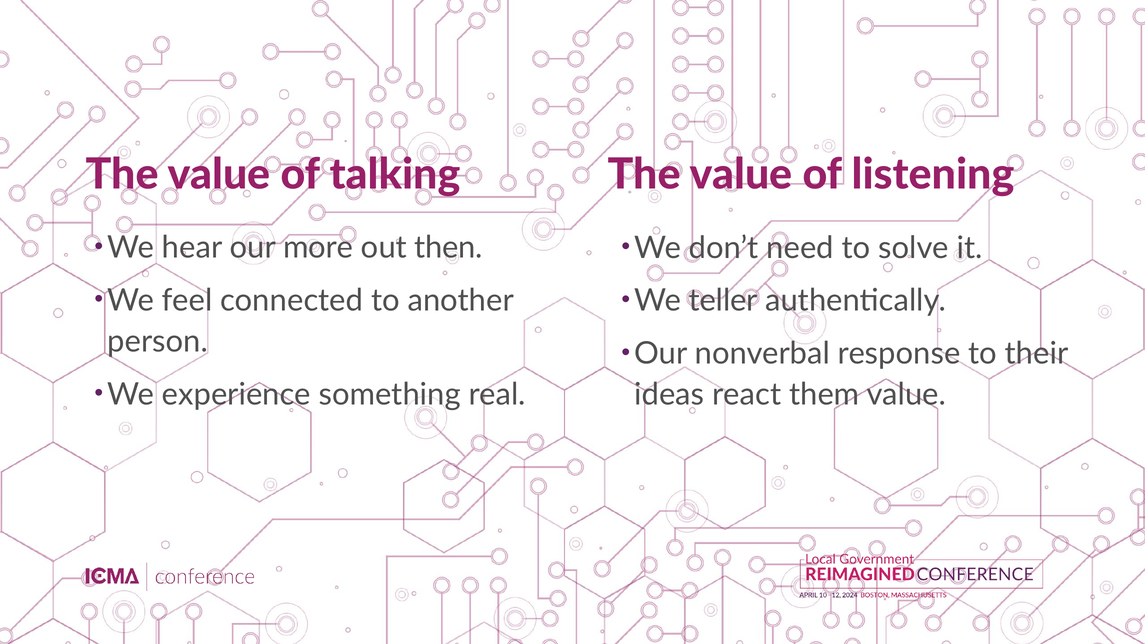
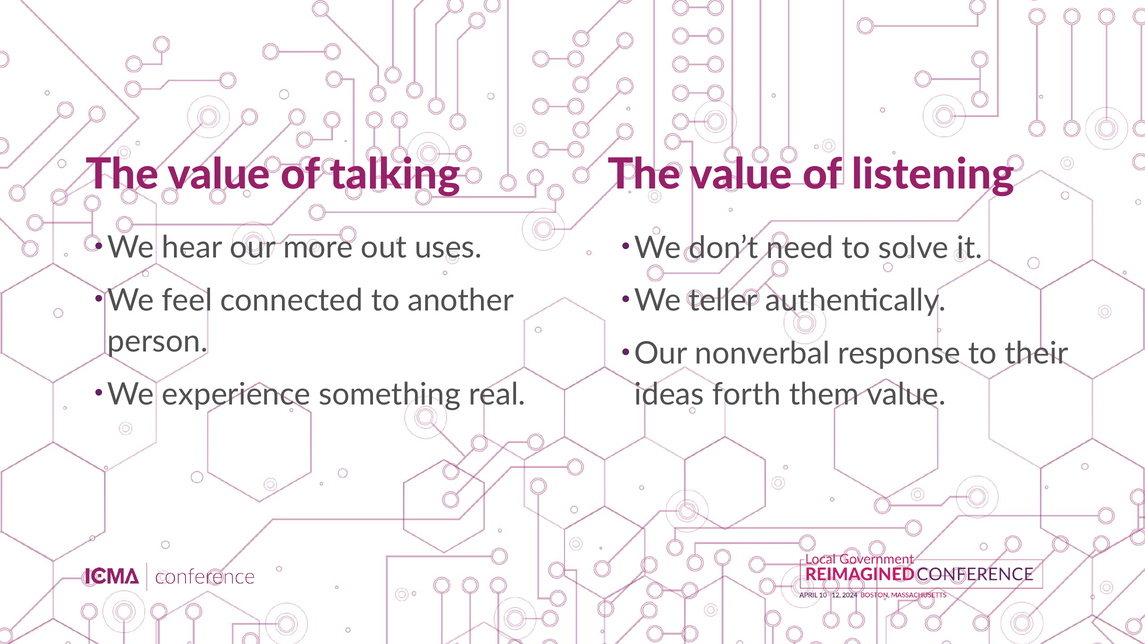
then: then -> uses (448, 248)
react: react -> forth (747, 395)
